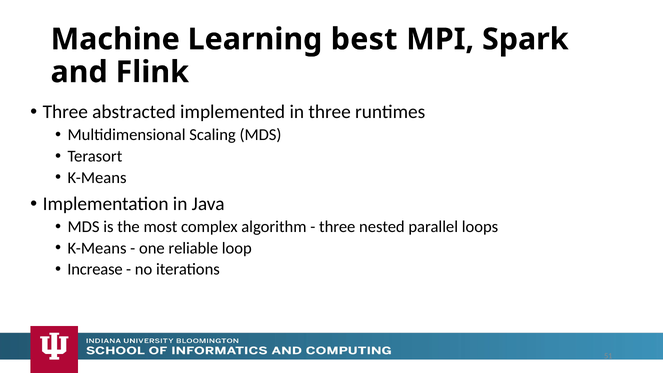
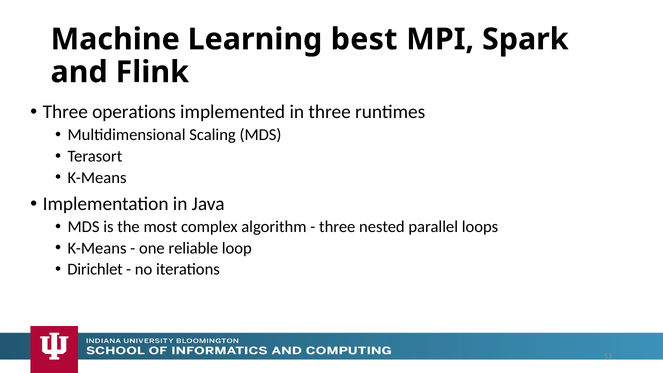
abstracted: abstracted -> operations (134, 112)
Increase: Increase -> Dirichlet (95, 269)
